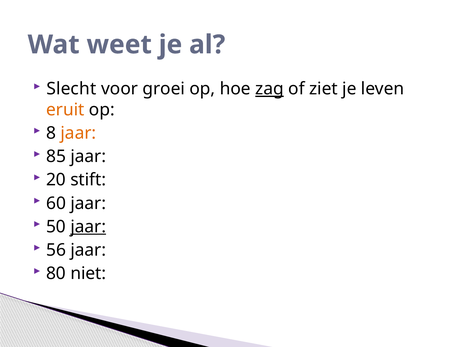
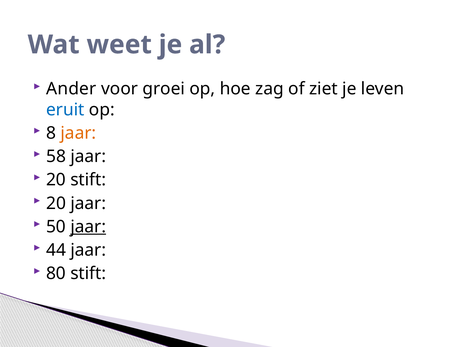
Slecht: Slecht -> Ander (71, 89)
zag underline: present -> none (269, 89)
eruit colour: orange -> blue (65, 110)
85: 85 -> 58 (56, 156)
60: 60 -> 20 (56, 203)
56: 56 -> 44 (56, 250)
80 niet: niet -> stift (88, 273)
